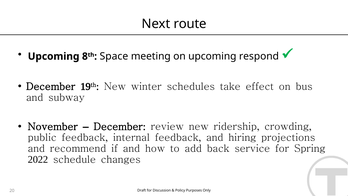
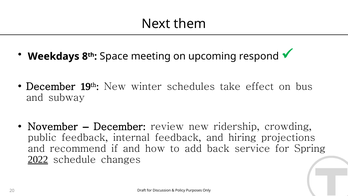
route: route -> them (190, 24)
Upcoming: Upcoming -> Weekdays (54, 56)
2022 underline: none -> present (38, 159)
